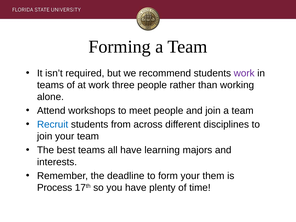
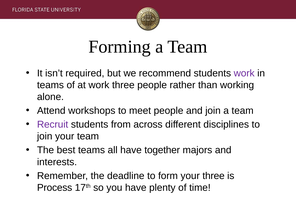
Recruit colour: blue -> purple (53, 124)
learning: learning -> together (162, 150)
your them: them -> three (214, 176)
